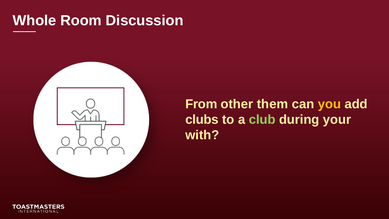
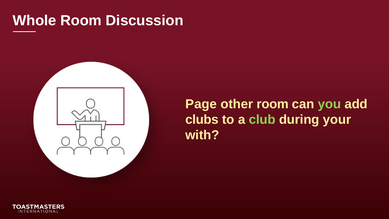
From: From -> Page (201, 104)
other them: them -> room (273, 104)
you colour: yellow -> light green (329, 104)
